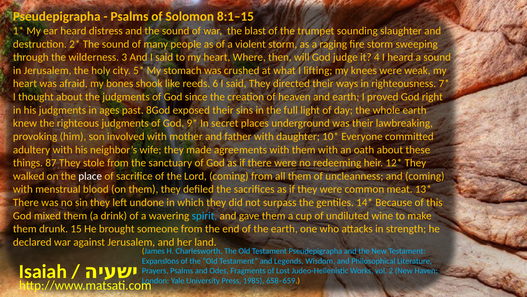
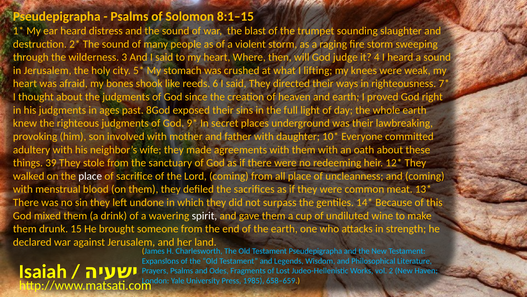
87: 87 -> 39 (51, 163)
all them: them -> place (300, 176)
spirit colour: light blue -> white (204, 215)
